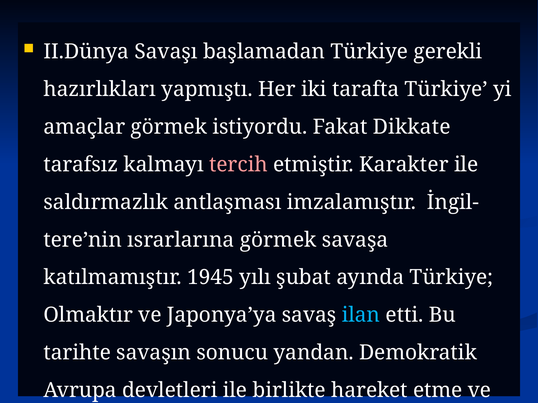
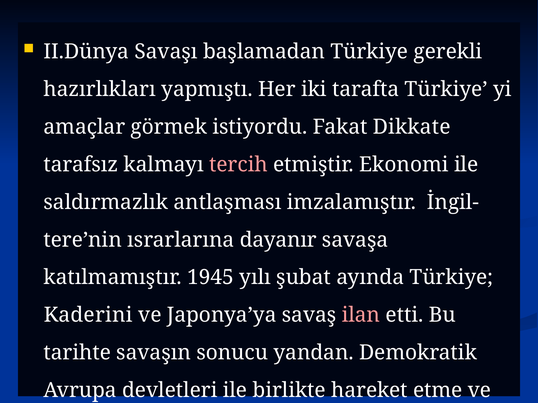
Karakter: Karakter -> Ekonomi (404, 165)
ısrarlarına görmek: görmek -> dayanır (278, 240)
Olmaktır: Olmaktır -> Kaderini (88, 315)
ilan colour: light blue -> pink (361, 315)
